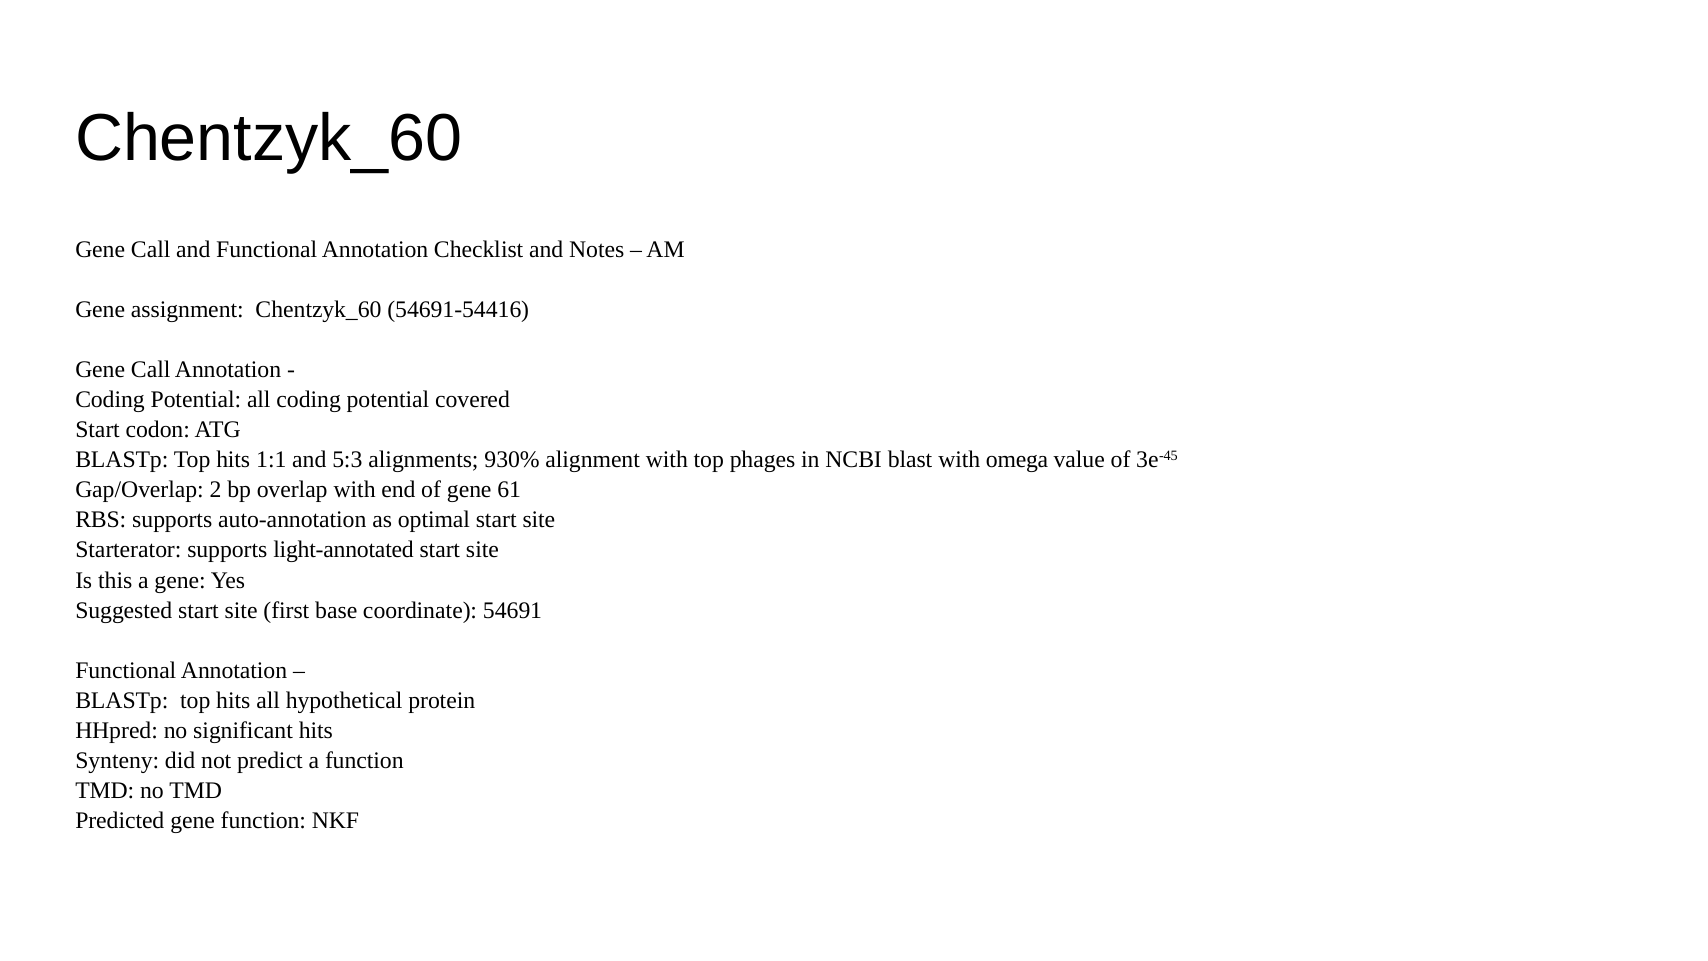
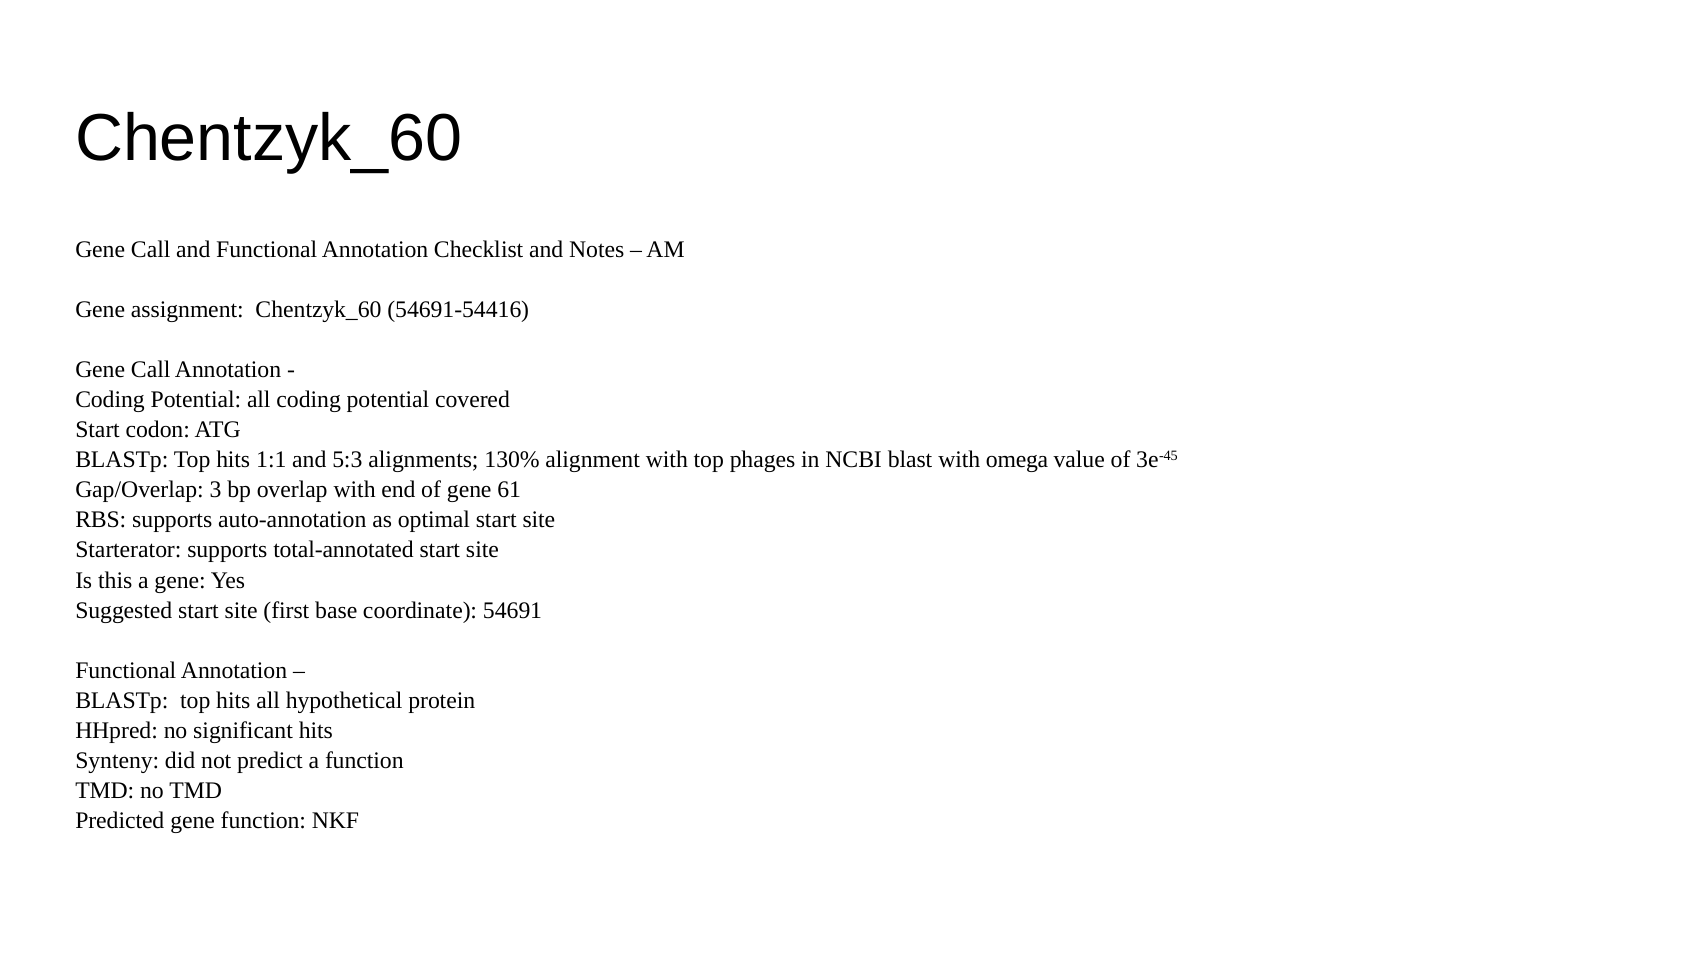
930%: 930% -> 130% (512, 460)
2: 2 -> 3 (216, 490)
light-annotated: light-annotated -> total-annotated (344, 550)
